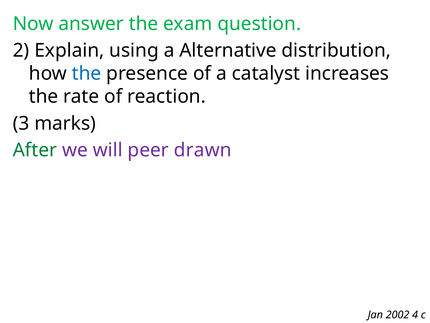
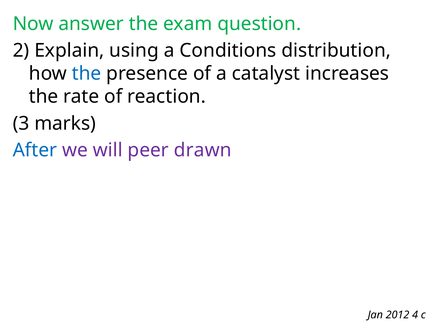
Alternative: Alternative -> Conditions (228, 51)
After colour: green -> blue (35, 150)
2002: 2002 -> 2012 (398, 314)
